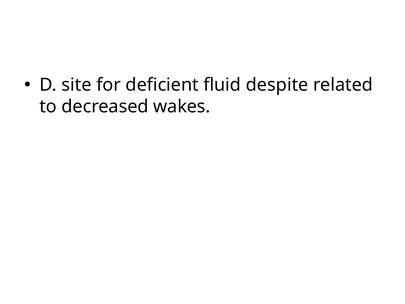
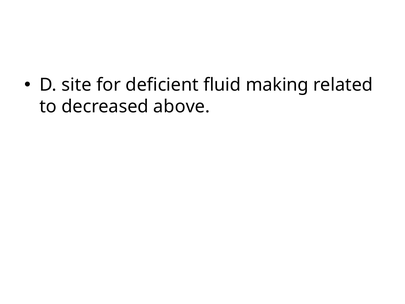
despite: despite -> making (277, 85)
wakes: wakes -> above (182, 107)
